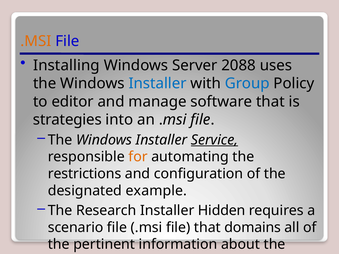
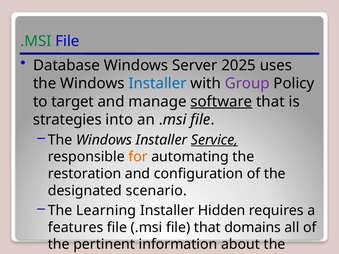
.MSI colour: orange -> green (36, 41)
Installing: Installing -> Database (66, 65)
2088: 2088 -> 2025 (239, 65)
Group colour: blue -> purple (247, 84)
editor: editor -> target (73, 102)
software underline: none -> present (221, 102)
restrictions: restrictions -> restoration (85, 174)
example: example -> scenario (156, 191)
Research: Research -> Learning (106, 211)
scenario: scenario -> features (76, 228)
